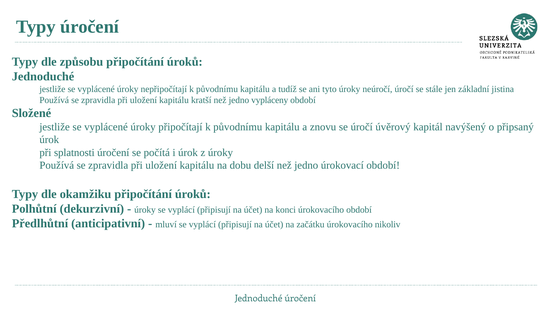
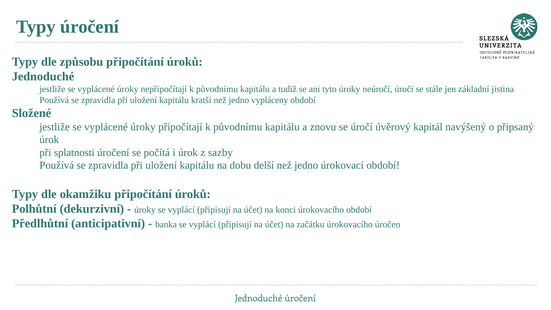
z úroky: úroky -> sazby (220, 153)
mluví: mluví -> banka (166, 224)
nikoliv: nikoliv -> úročen (388, 224)
